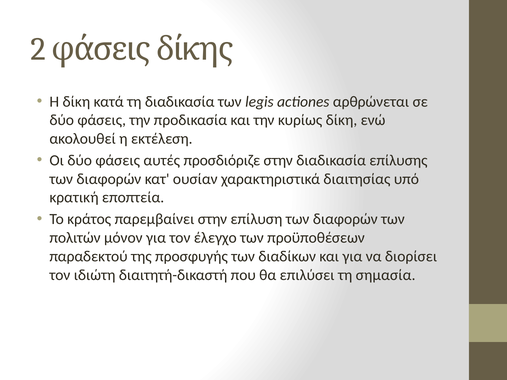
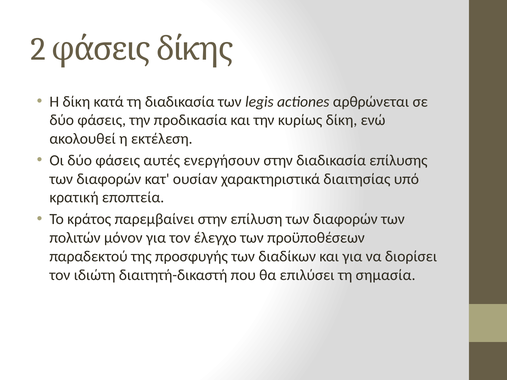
προσδιόριζε: προσδιόριζε -> ενεργήσουν (222, 160)
